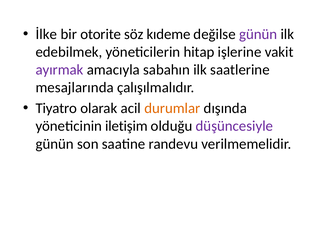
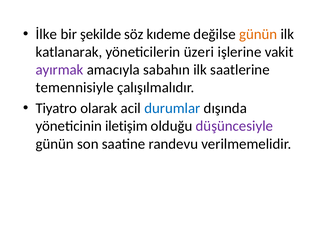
otorite: otorite -> şekilde (101, 34)
günün colour: purple -> orange (258, 34)
edebilmek: edebilmek -> katlanarak (69, 52)
hitap: hitap -> üzeri (199, 52)
mesajlarında: mesajlarında -> temennisiyle (75, 88)
durumlar colour: orange -> blue (172, 109)
